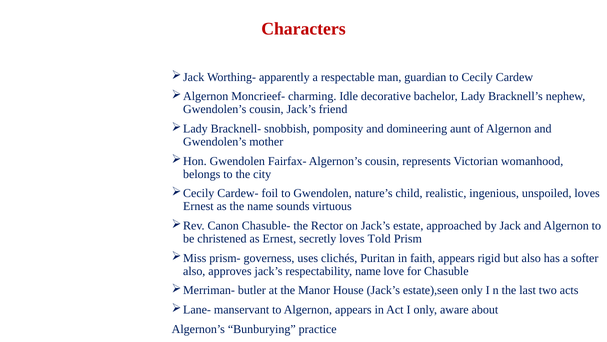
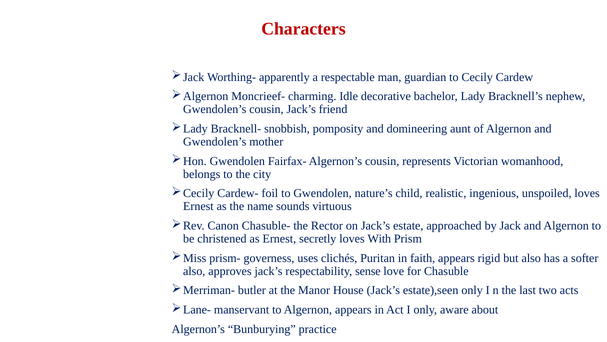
Told: Told -> With (379, 238)
respectability name: name -> sense (368, 271)
